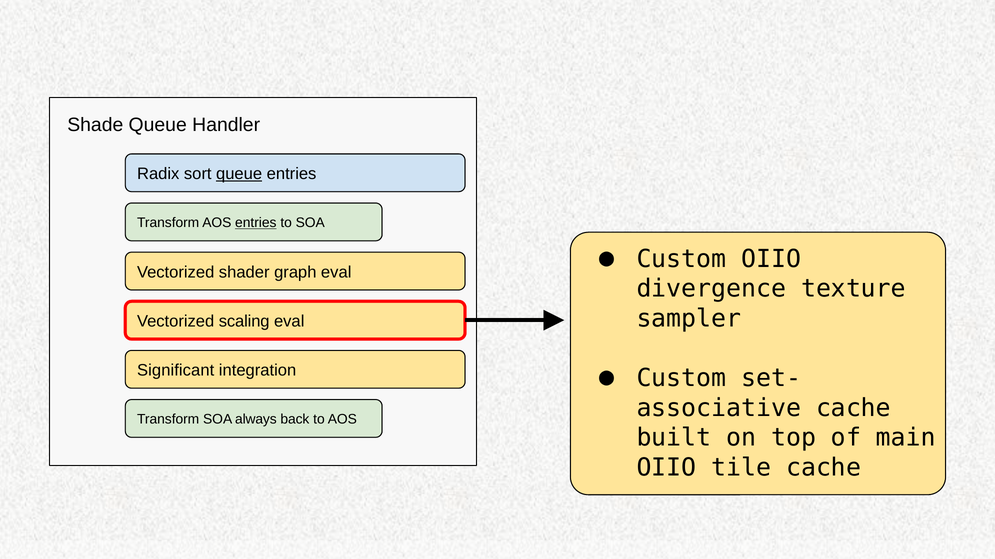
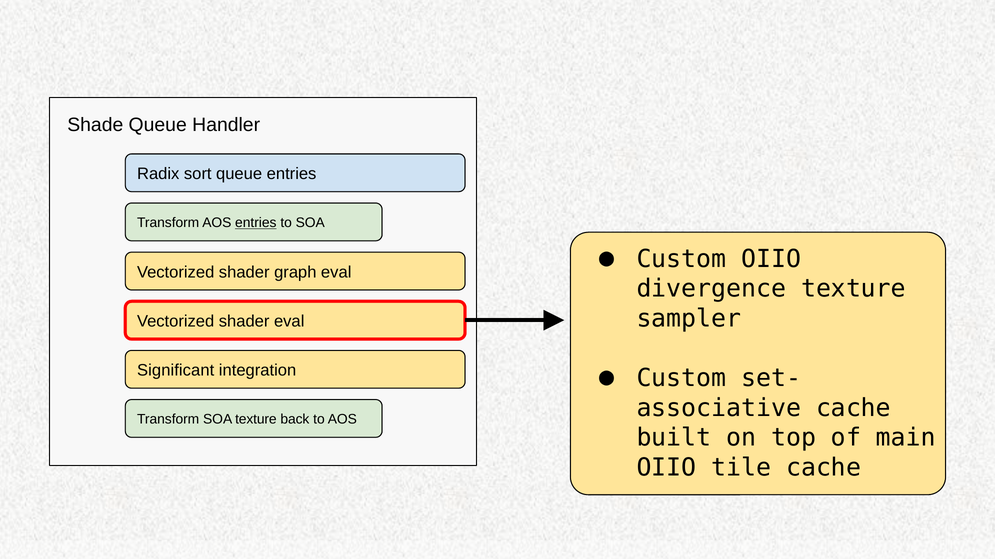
queue underline: present -> none (239, 174)
scaling: scaling -> shader (244, 322)
SOA always: always -> texture (256, 420)
